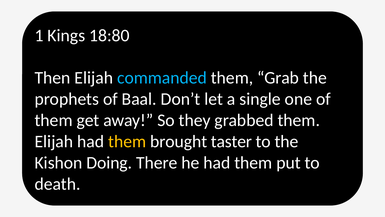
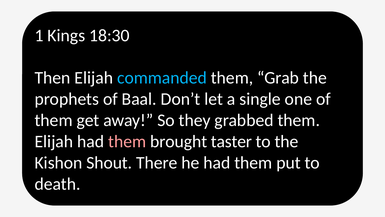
18:80: 18:80 -> 18:30 (109, 35)
them colour: yellow -> pink (127, 141)
Doing: Doing -> Shout (109, 162)
